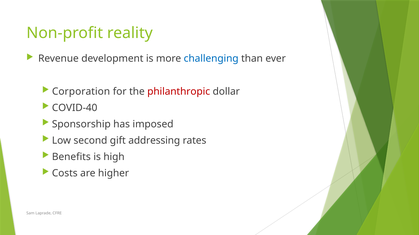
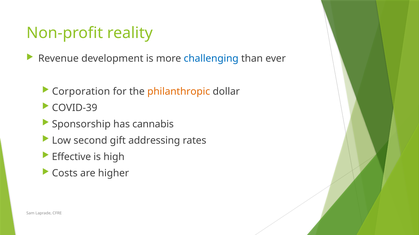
philanthropic colour: red -> orange (179, 92)
COVID-40: COVID-40 -> COVID-39 (75, 108)
imposed: imposed -> cannabis (153, 124)
Benefits: Benefits -> Effective (71, 157)
